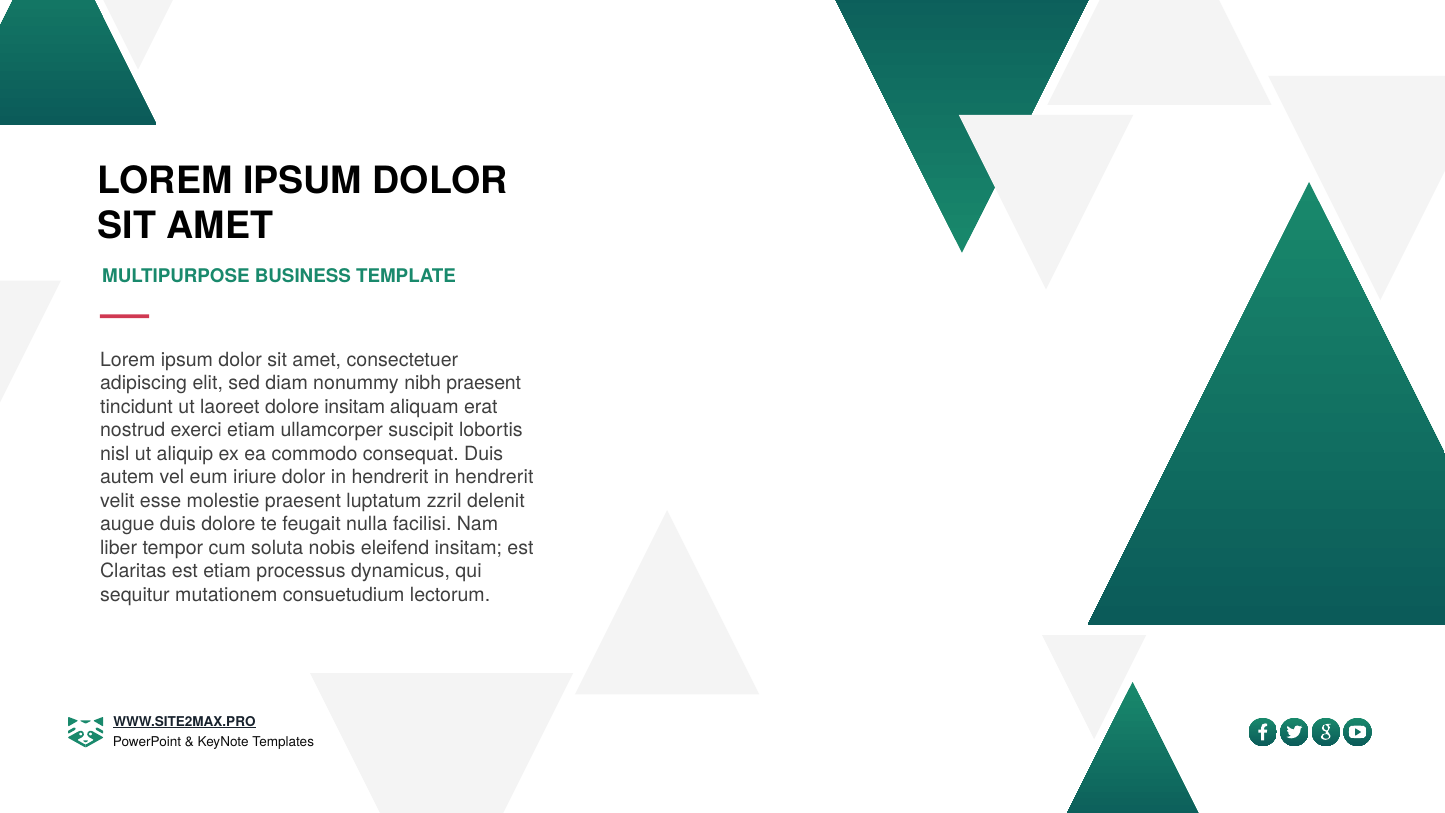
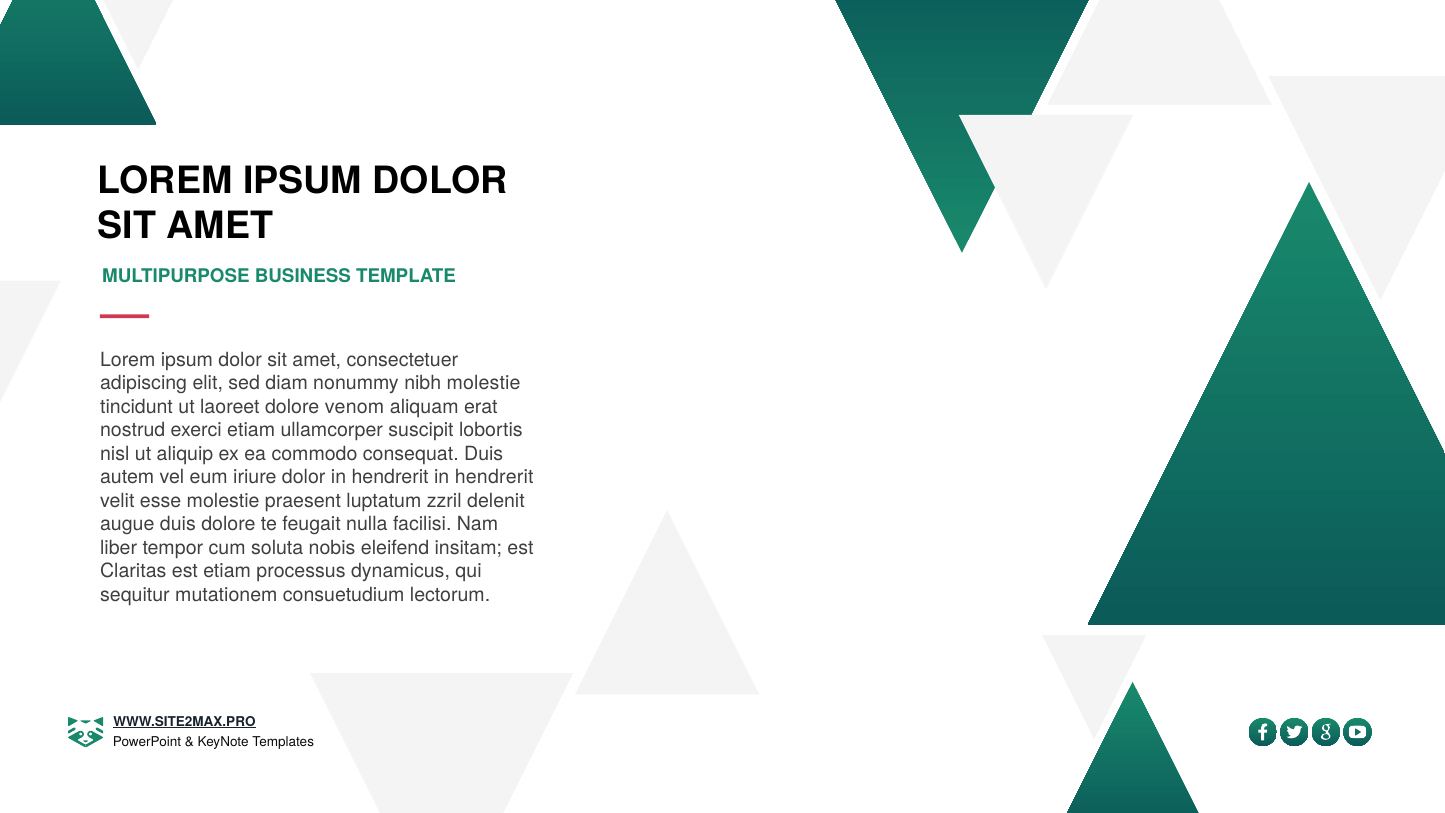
nibh praesent: praesent -> molestie (484, 383)
dolore insitam: insitam -> venom (355, 407)
